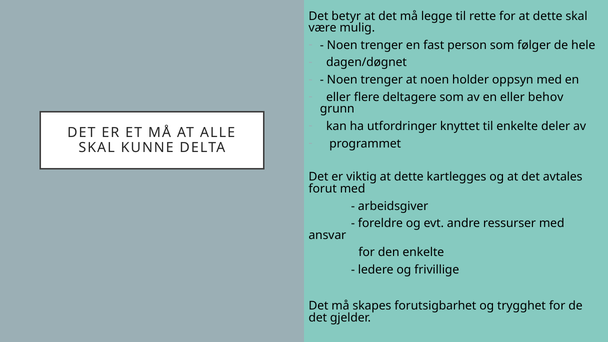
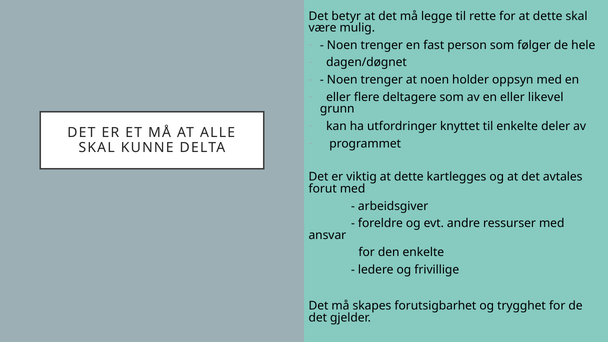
behov: behov -> likevel (546, 97)
